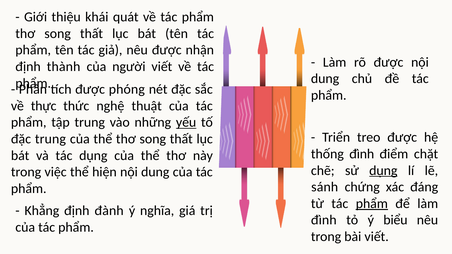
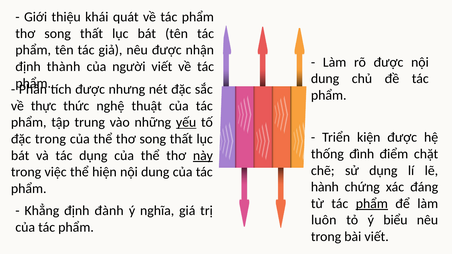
phóng: phóng -> nhưng (127, 89)
treo: treo -> kiện (369, 137)
đặc trung: trung -> trong (50, 139)
này underline: none -> present (203, 156)
dụng underline: present -> none (383, 171)
sánh: sánh -> hành (325, 187)
đình: đình -> luôn (324, 220)
